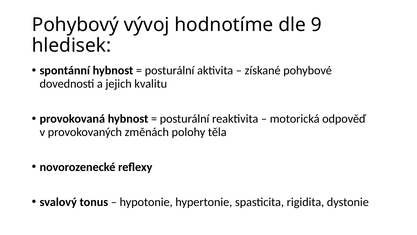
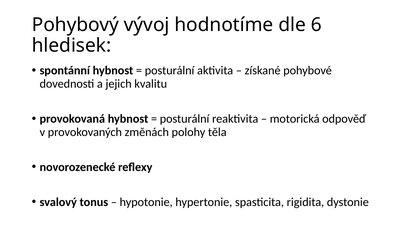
9: 9 -> 6 (316, 25)
